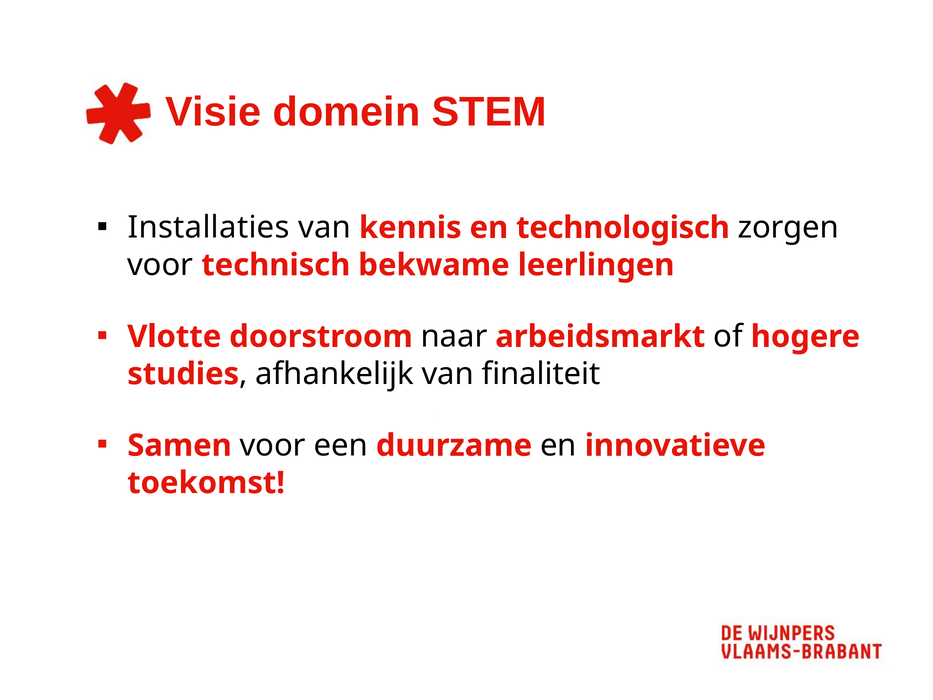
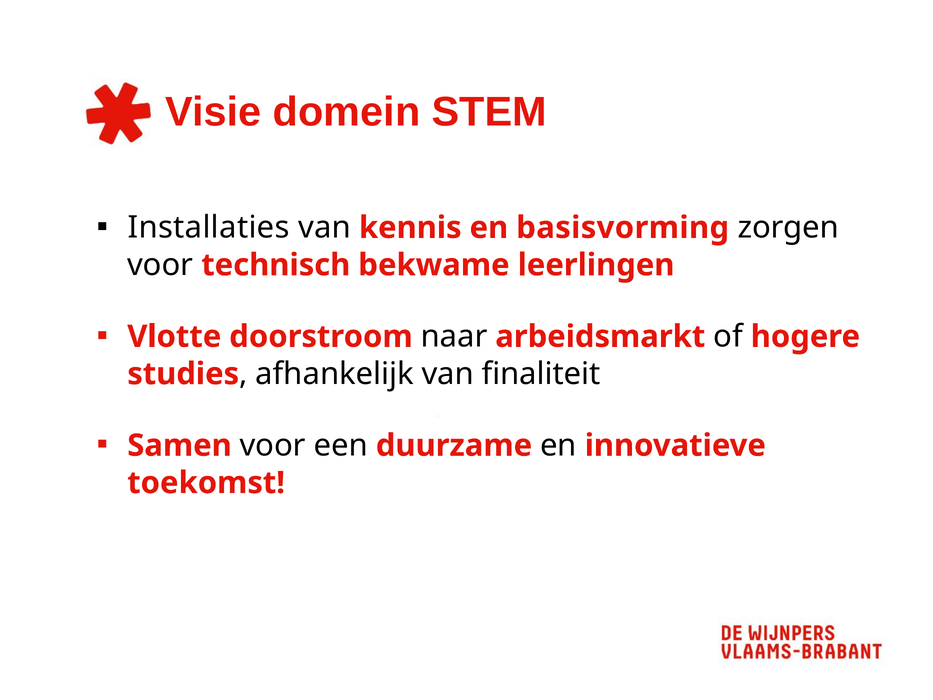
technologisch: technologisch -> basisvorming (623, 228)
